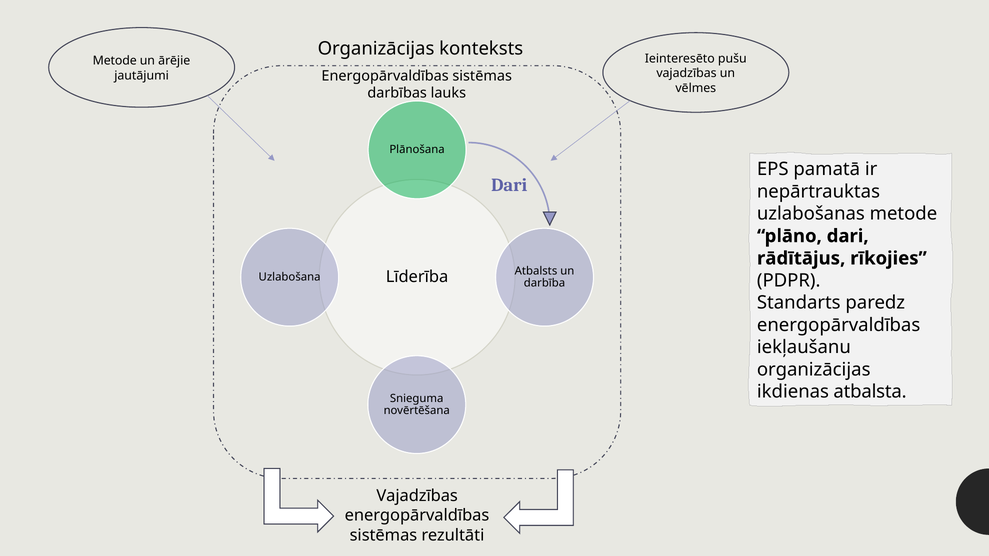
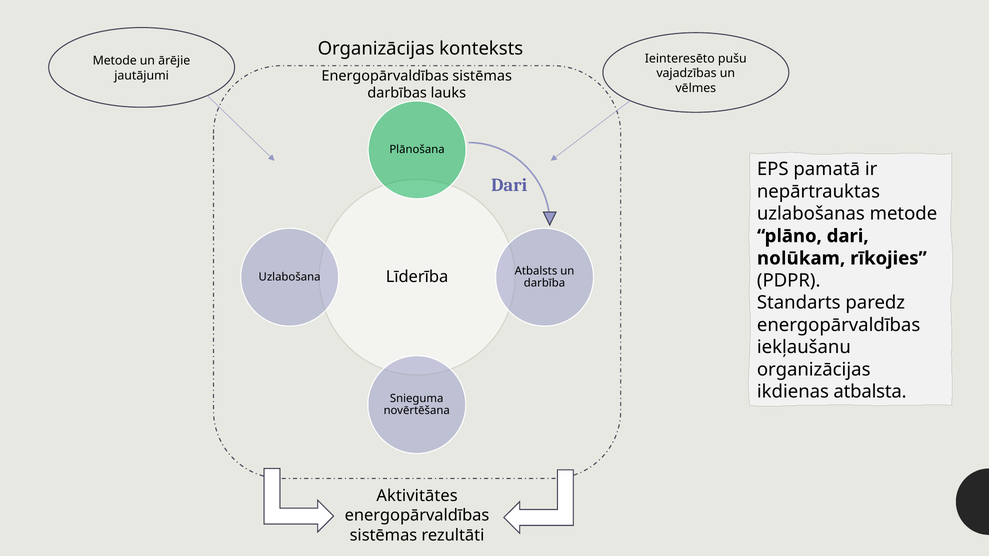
rādītājus: rādītājus -> nolūkam (801, 258)
Vajadzības: Vajadzības -> Aktivitātes (417, 496)
